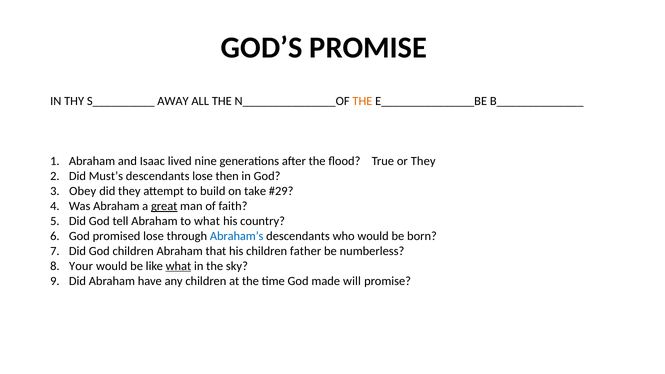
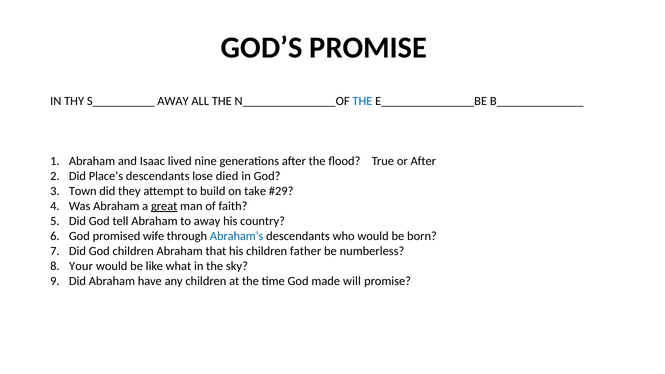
THE colour: orange -> blue (362, 101)
or They: They -> After (423, 161)
Must’s: Must’s -> Place’s (106, 176)
then: then -> died (227, 176)
Obey: Obey -> Town (83, 191)
to what: what -> away (207, 221)
promised lose: lose -> wife (154, 236)
what underline: present -> none (178, 266)
